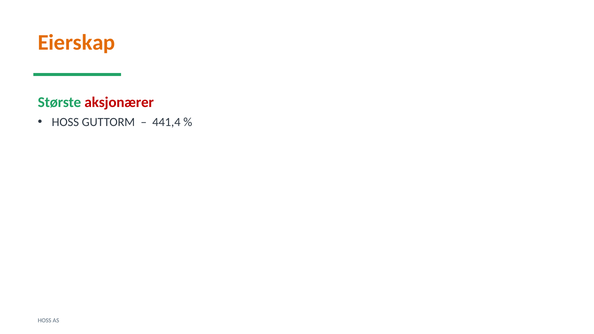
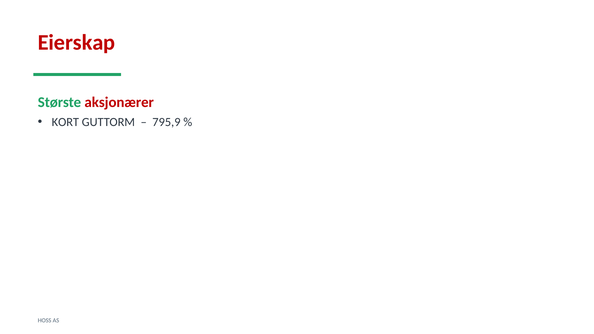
Eierskap colour: orange -> red (77, 42)
HOSS: HOSS -> KORT (65, 122)
441,4: 441,4 -> 795,9 (166, 122)
